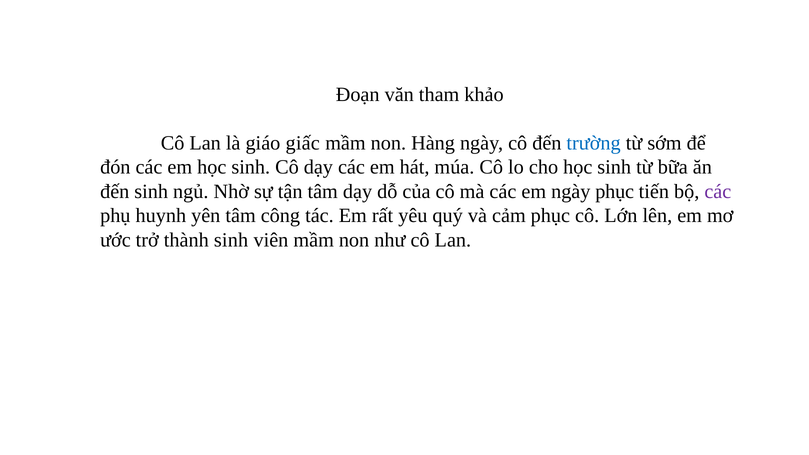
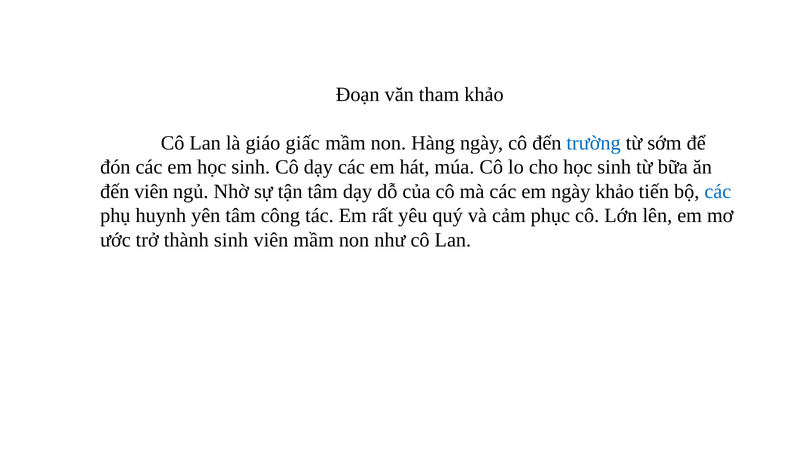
đến sinh: sinh -> viên (151, 191)
ngày phục: phục -> khảo (615, 191)
các colour: purple -> blue (718, 191)
